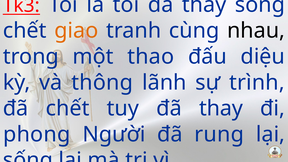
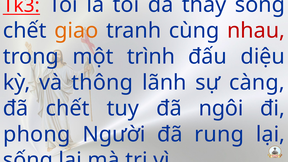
nhau colour: black -> red (256, 31)
thao: thao -> trình (151, 57)
trình: trình -> càng (257, 83)
thay: thay -> ngôi (221, 108)
